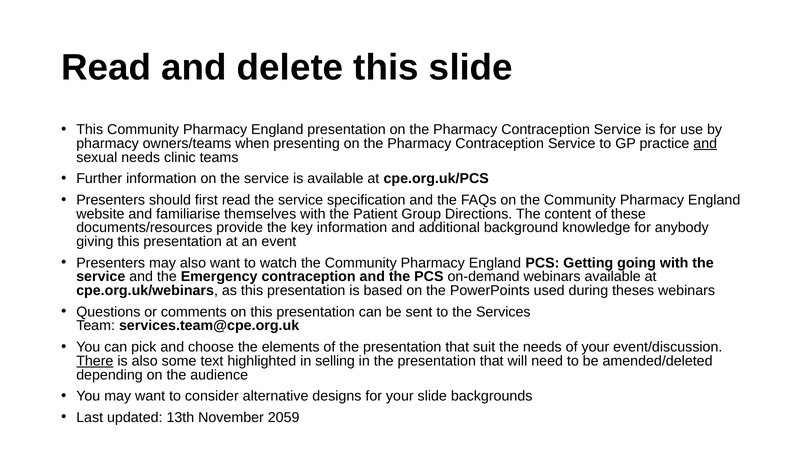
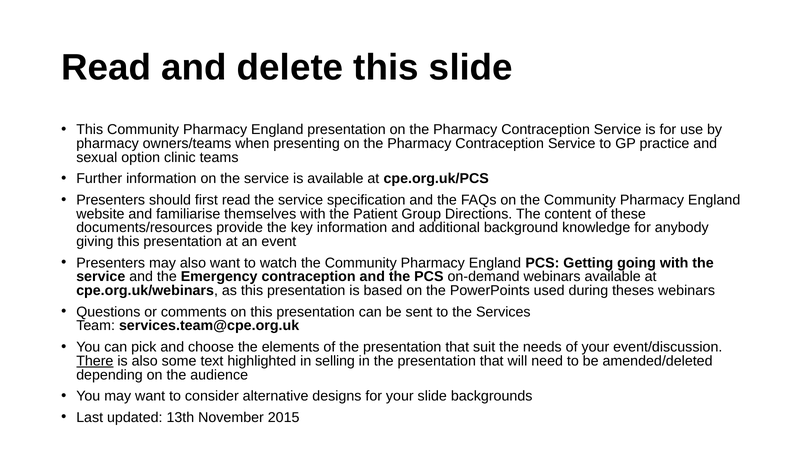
and underline: present -> none (705, 143)
sexual needs: needs -> option (141, 157)
2059: 2059 -> 2015 (284, 417)
